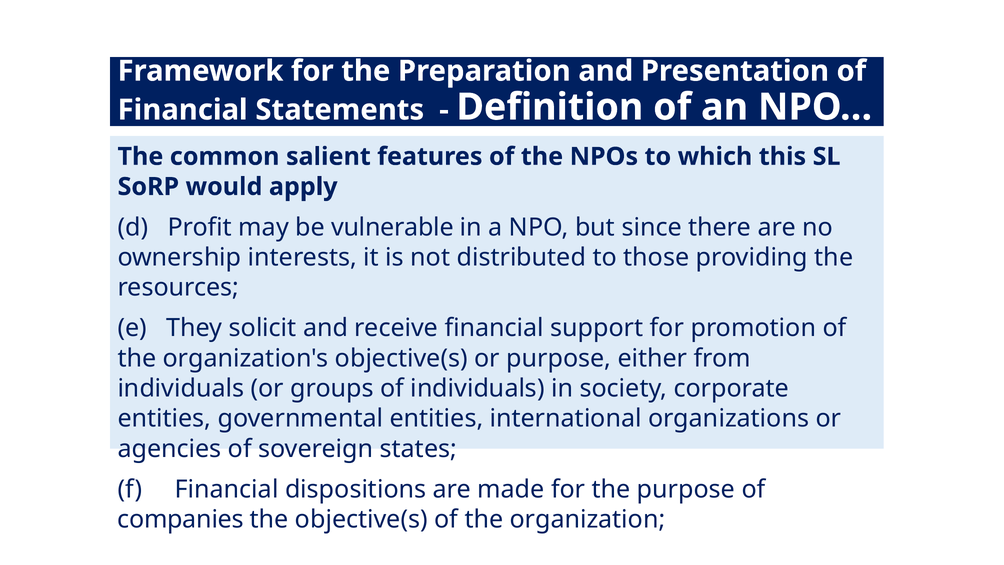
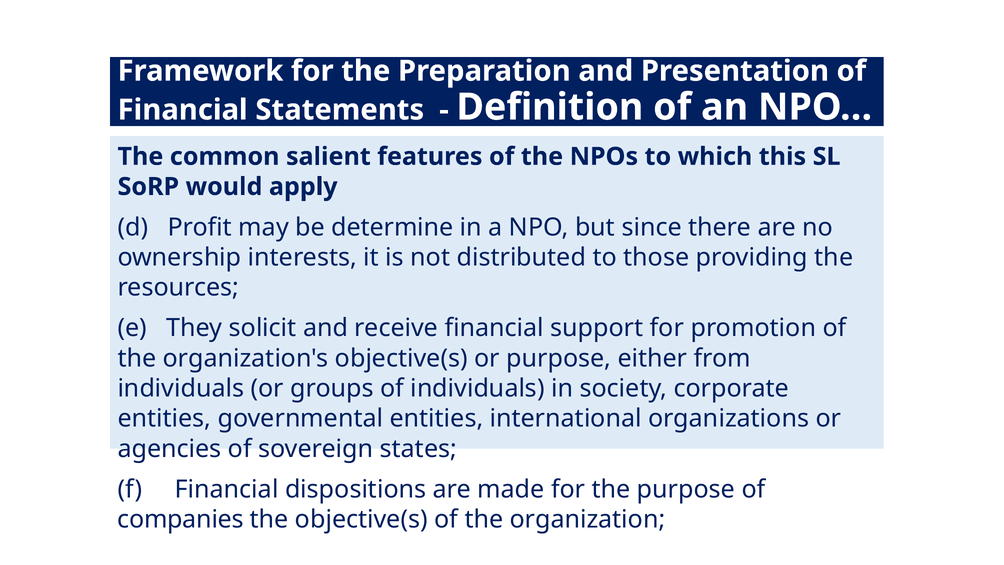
vulnerable: vulnerable -> determine (392, 227)
